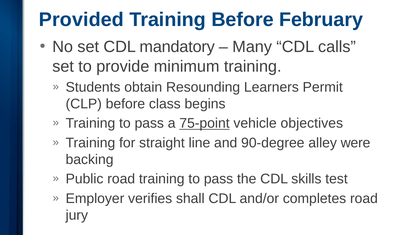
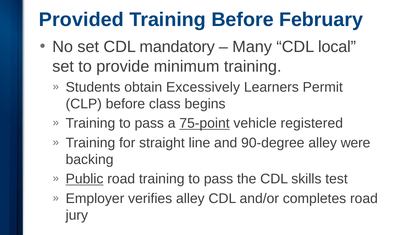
calls: calls -> local (337, 47)
Resounding: Resounding -> Excessively (203, 87)
objectives: objectives -> registered (312, 123)
Public underline: none -> present (85, 179)
verifies shall: shall -> alley (190, 198)
